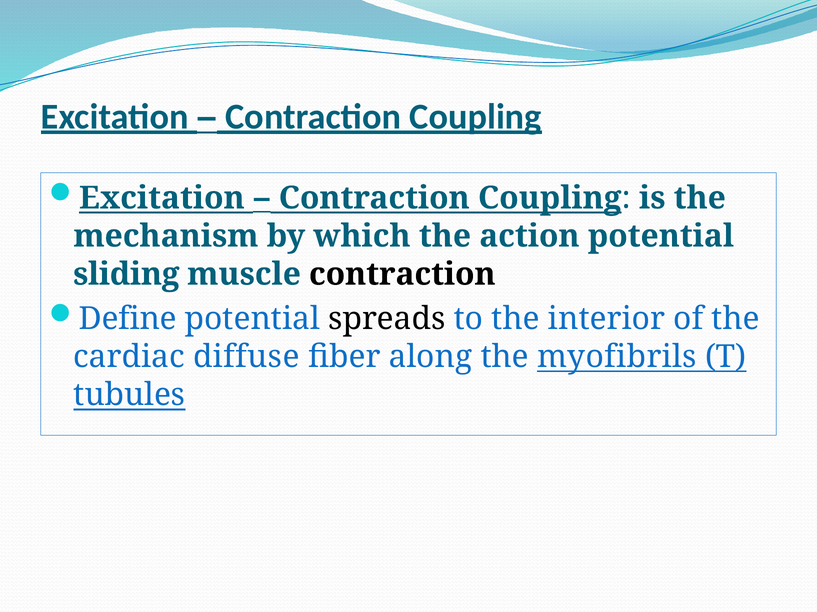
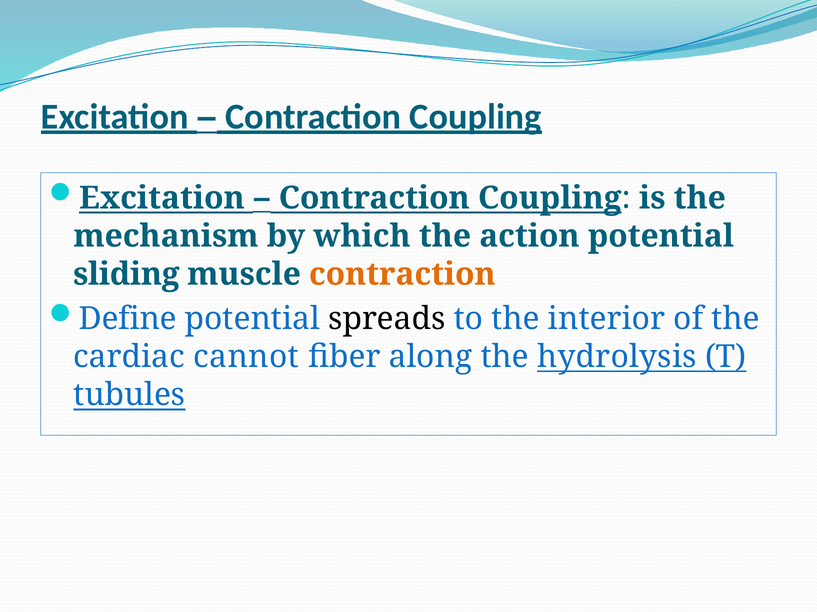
contraction colour: black -> orange (402, 275)
diffuse: diffuse -> cannot (246, 357)
myofibrils: myofibrils -> hydrolysis (617, 357)
